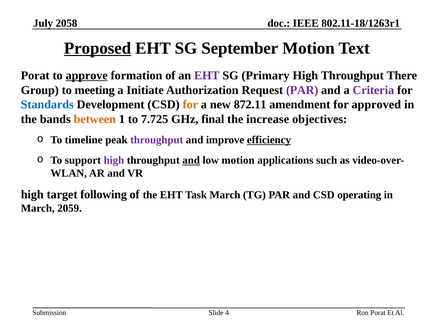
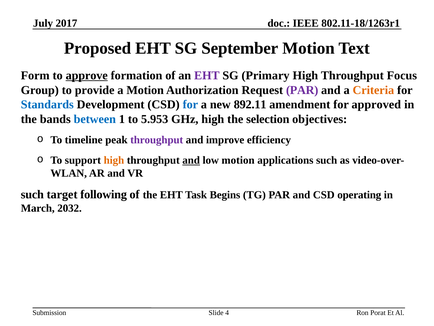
2058: 2058 -> 2017 (66, 23)
Proposed underline: present -> none (98, 48)
Porat: Porat -> Form (35, 75)
There: There -> Focus (402, 75)
meeting: meeting -> provide (95, 90)
a Initiate: Initiate -> Motion (145, 90)
Criteria colour: purple -> orange (373, 90)
for colour: orange -> blue (190, 104)
872.11: 872.11 -> 892.11 (250, 104)
between colour: orange -> blue (95, 119)
7.725: 7.725 -> 5.953 (155, 119)
GHz final: final -> high (213, 119)
increase: increase -> selection (268, 119)
efficiency underline: present -> none (269, 140)
high colour: purple -> orange (114, 160)
high: high -> such (32, 194)
Task March: March -> Begins (225, 195)
2059: 2059 -> 2032 (70, 208)
